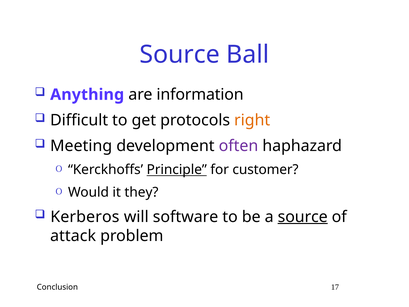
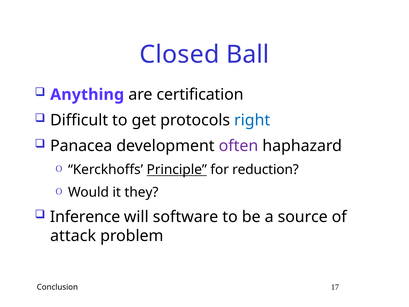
Source: Source -> Closed (179, 55)
information: information -> certification (200, 95)
right colour: orange -> blue (252, 120)
Meeting: Meeting -> Panacea (81, 146)
customer: customer -> reduction (265, 170)
Kerberos: Kerberos -> Inference (85, 217)
source underline: present -> none (303, 217)
